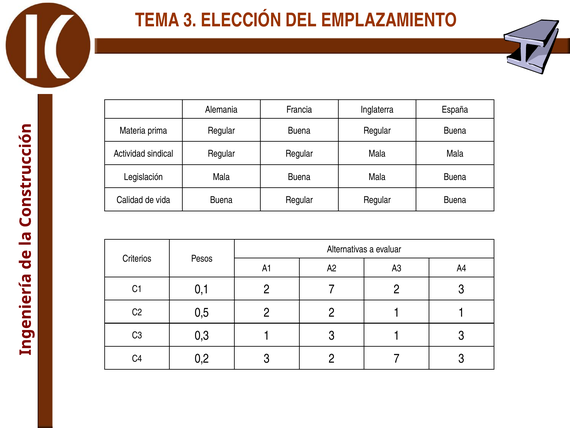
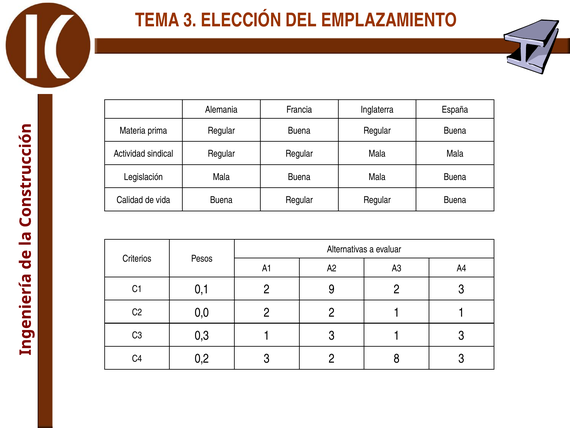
0,1 2 7: 7 -> 9 (332, 289)
0,5: 0,5 -> 0,0 (202, 312)
3 2 7: 7 -> 8 (397, 358)
